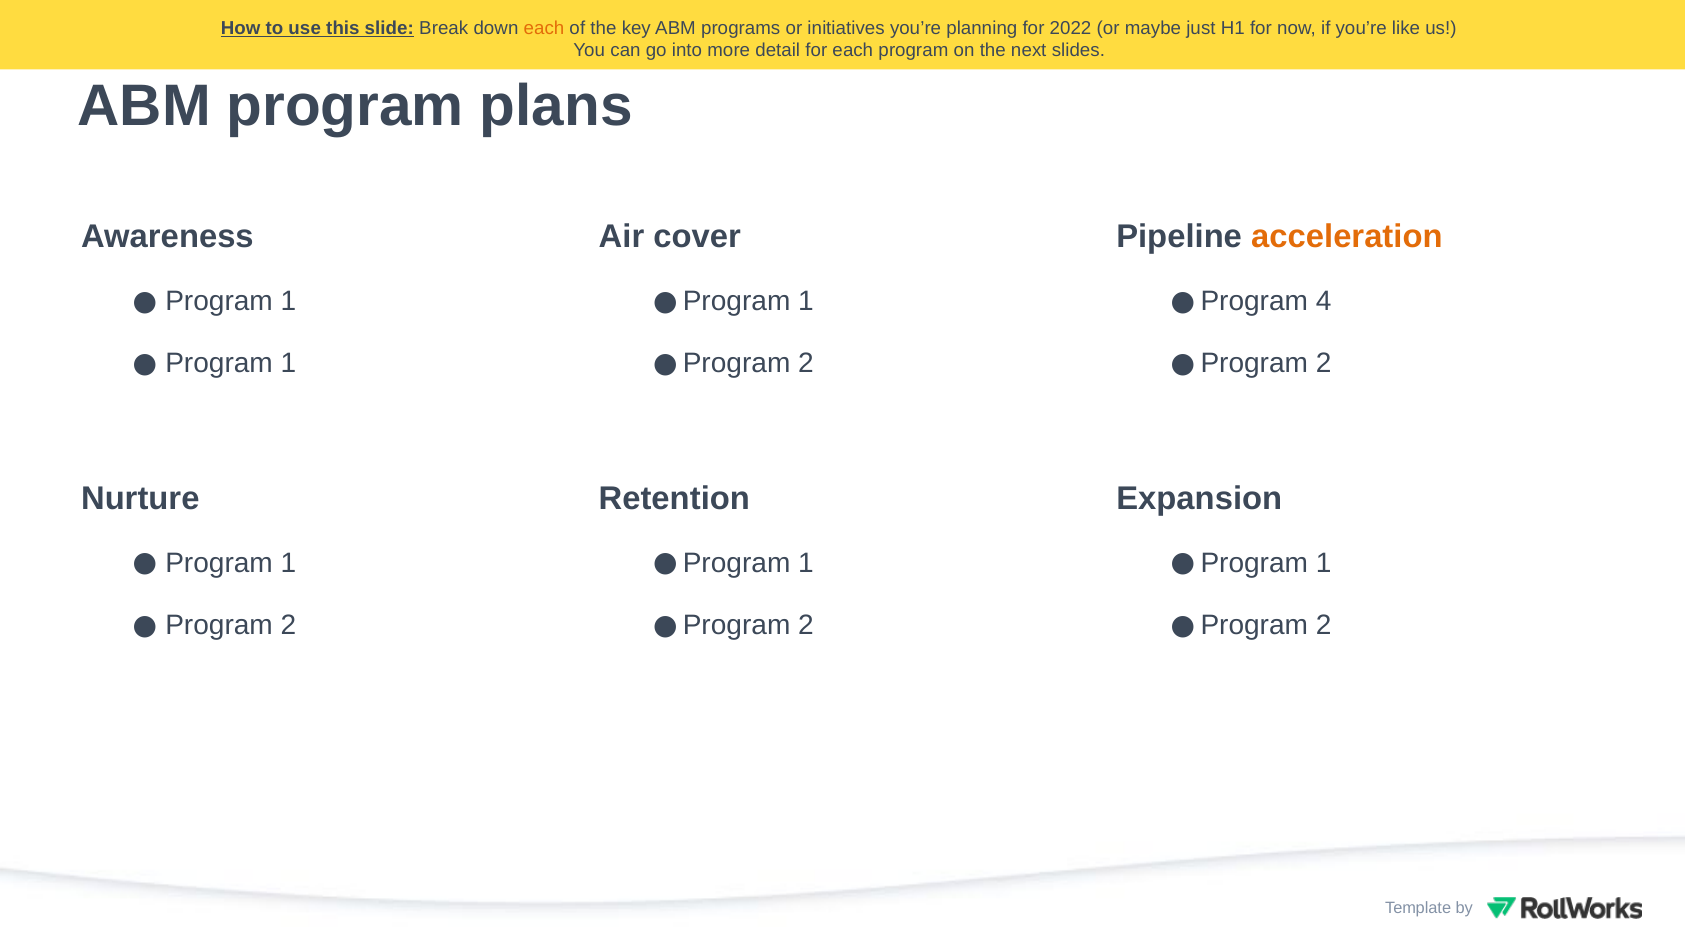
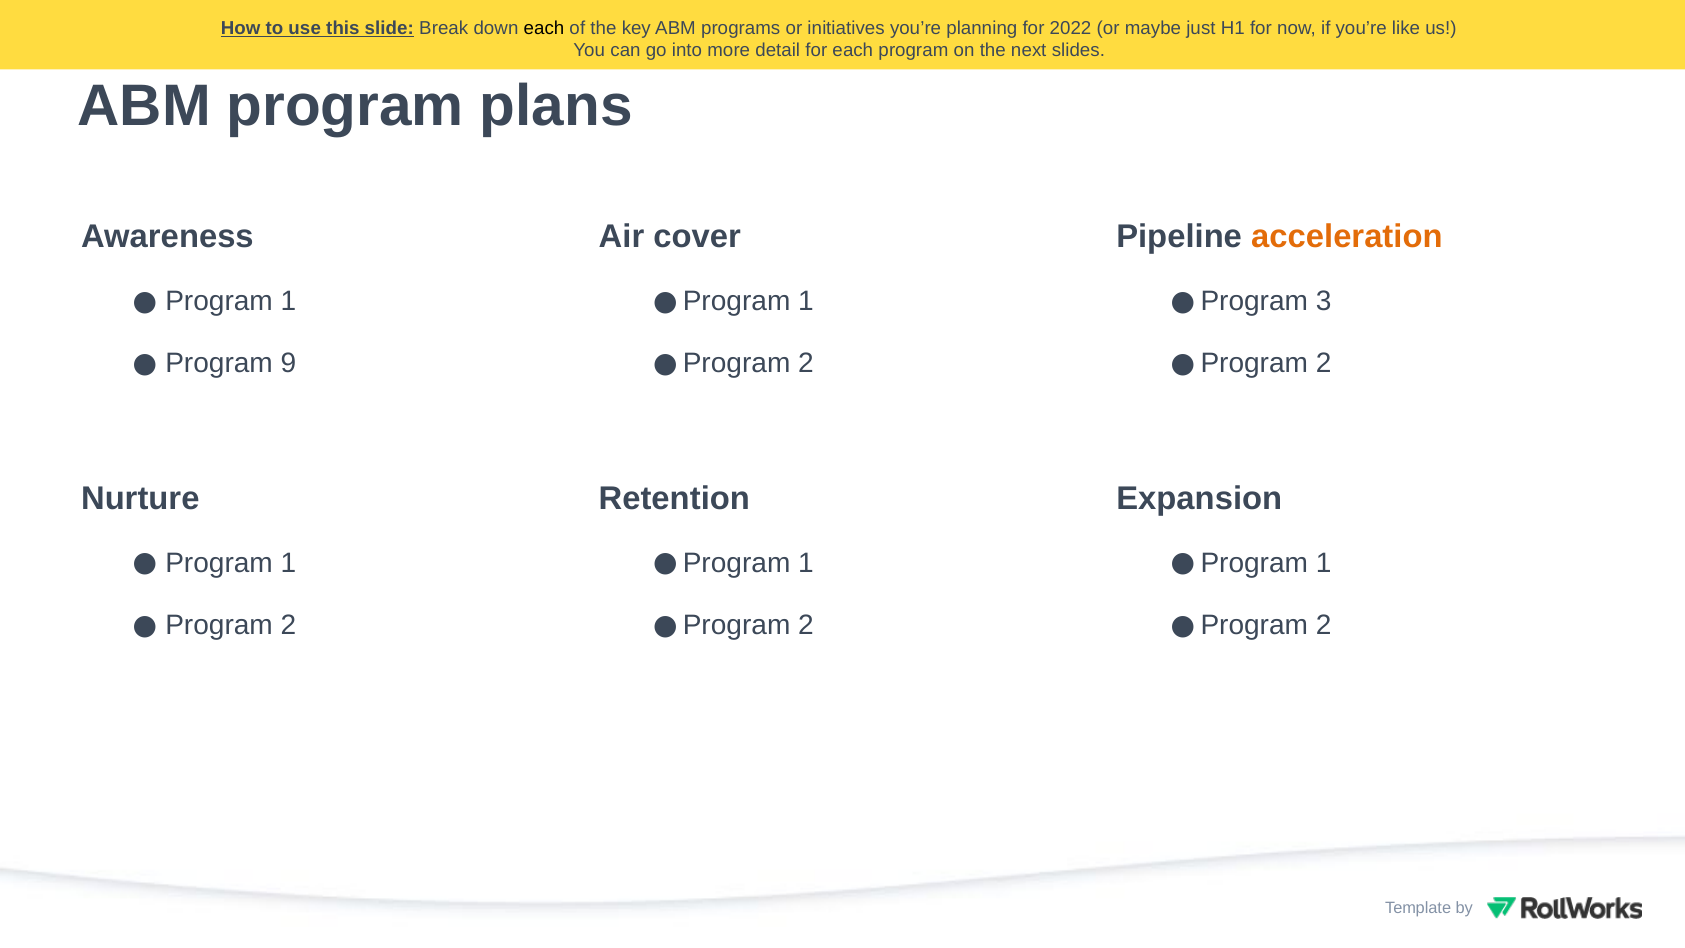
each colour: orange -> black (544, 28)
4: 4 -> 3 (1324, 301)
1: 1 -> 9 (288, 364)
